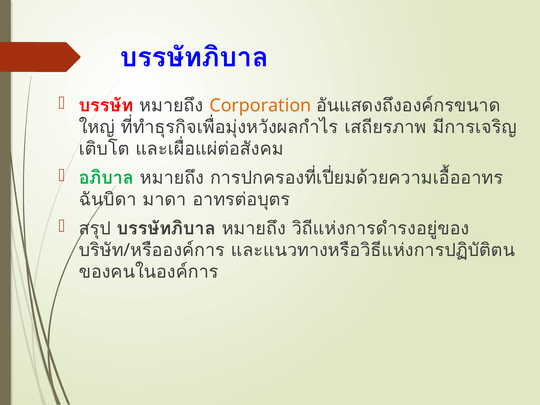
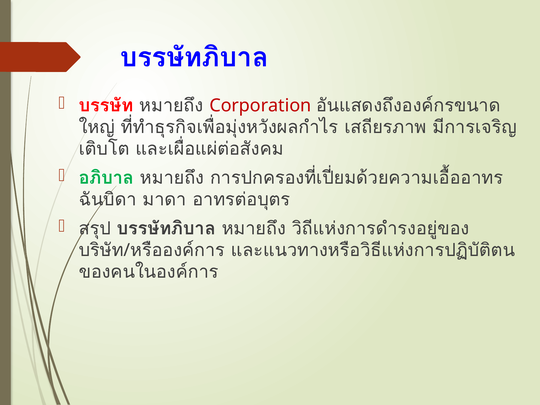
Corporation colour: orange -> red (260, 106)
